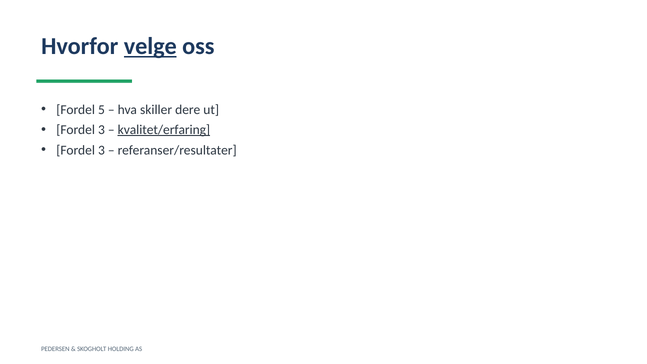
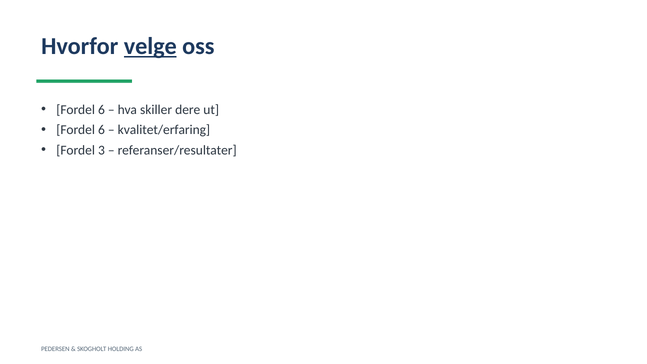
5: 5 -> 6 (101, 110)
3: 3 -> 6 (101, 130)
kvalitet/erfaring underline: present -> none (164, 130)
